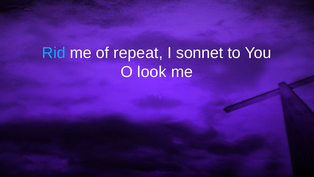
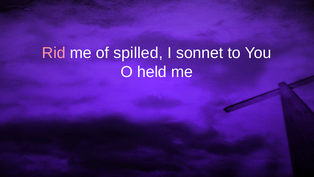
Rid colour: light blue -> pink (54, 53)
repeat: repeat -> spilled (138, 53)
look: look -> held (152, 72)
